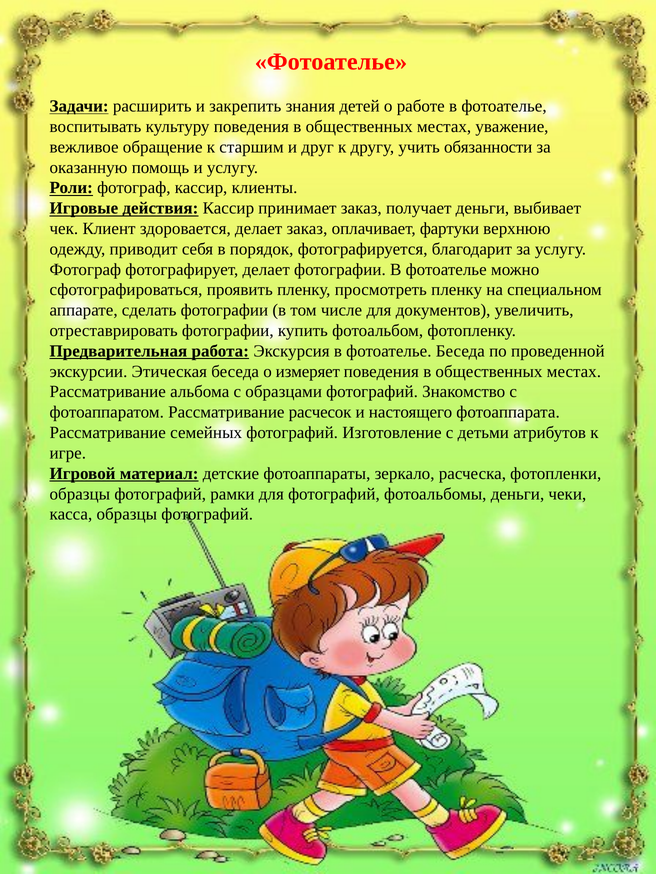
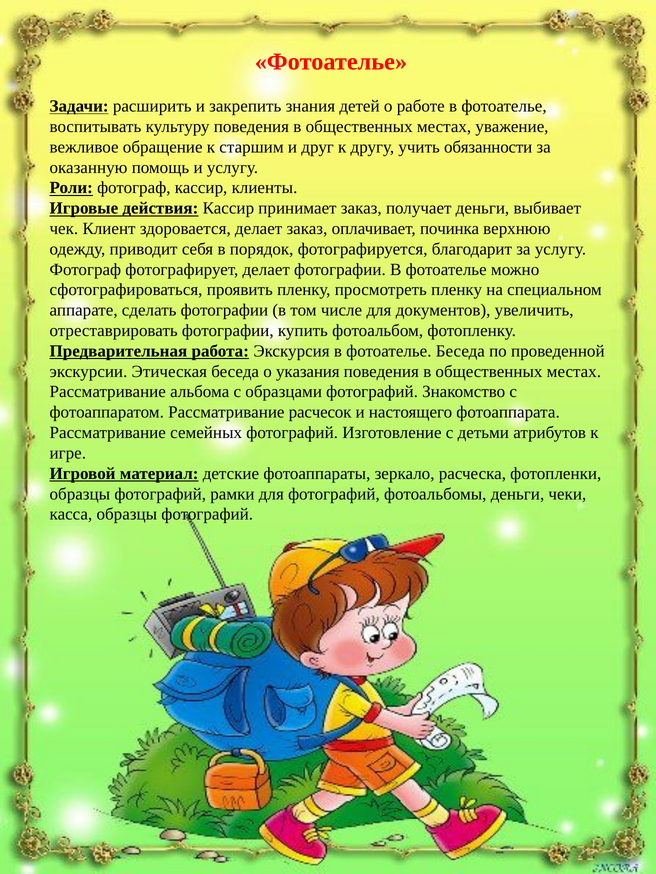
фартуки: фартуки -> починка (450, 229)
измеряет: измеряет -> указания (308, 372)
